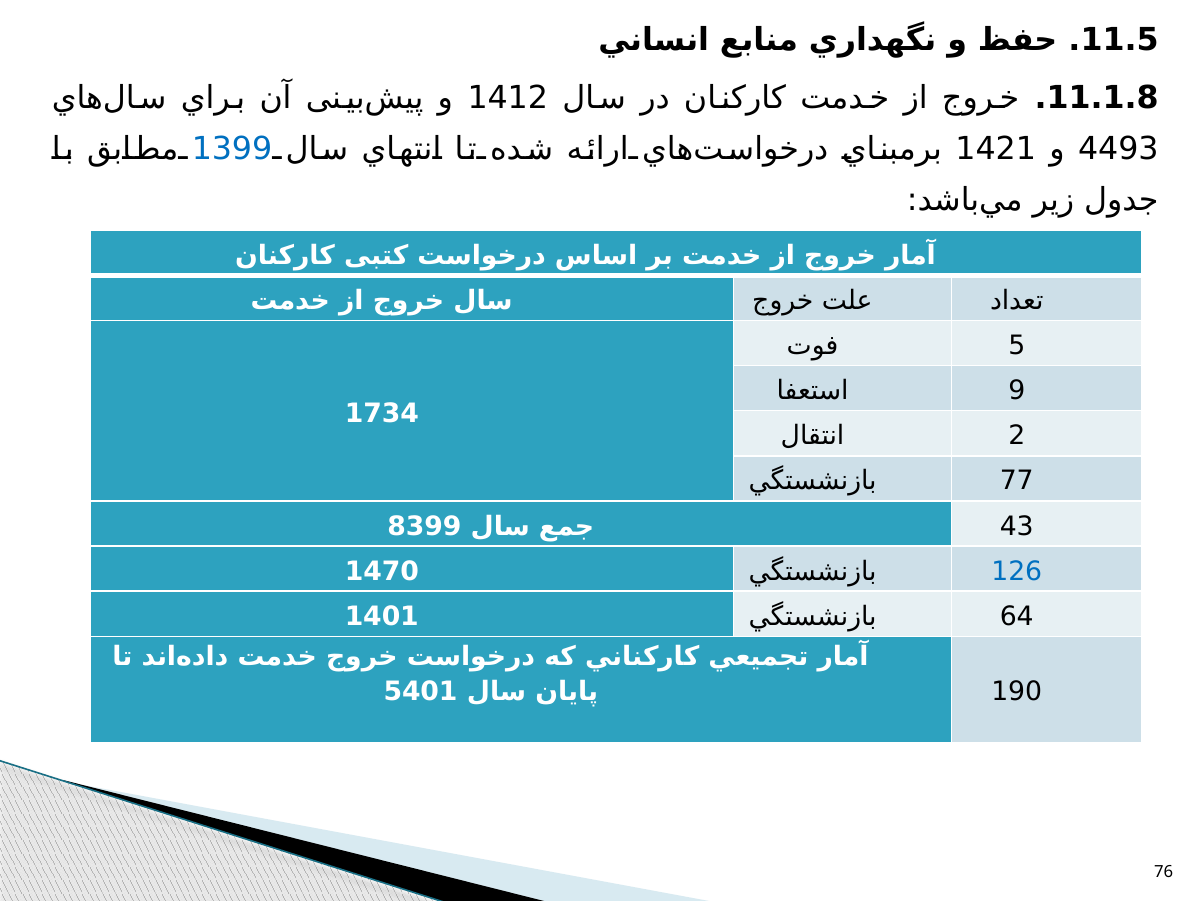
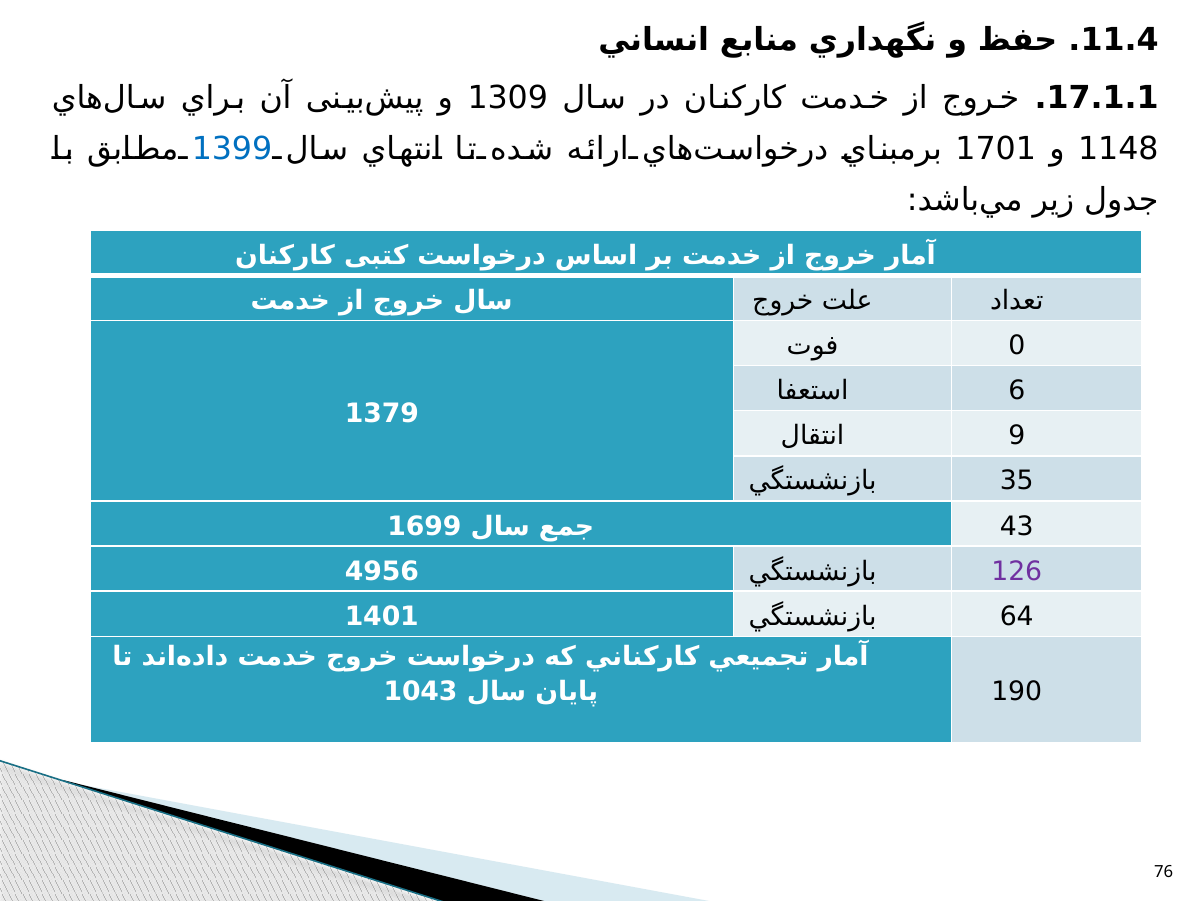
11.5: 11.5 -> 11.4 (1120, 40)
1412: 1412 -> 1309 (508, 98)
11.1.8: 11.1.8 -> 17.1.1 (1103, 98)
1421: 1421 -> 1701 (996, 149)
4493: 4493 -> 1148 (1118, 149)
5: 5 -> 0 (1017, 346)
9: 9 -> 6 (1017, 391)
1734: 1734 -> 1379 (382, 414)
2: 2 -> 9 (1017, 436)
77: 77 -> 35 (1017, 481)
8399: 8399 -> 1699 (424, 527)
1470: 1470 -> 4956 (382, 572)
126 colour: blue -> purple (1017, 572)
5401: 5401 -> 1043 (421, 693)
